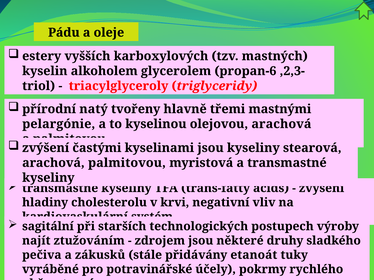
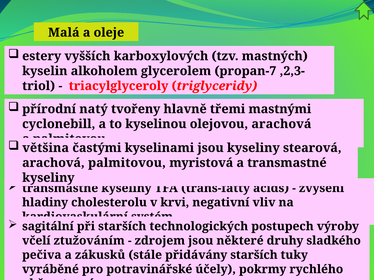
Pádu: Pádu -> Malá (64, 33)
propan-6: propan-6 -> propan-7 (245, 71)
pelargónie: pelargónie -> cyclonebill (59, 124)
zvýšení: zvýšení -> většina (46, 148)
najít: najít -> včelí (36, 241)
přidávány etanoát: etanoát -> starších (254, 255)
